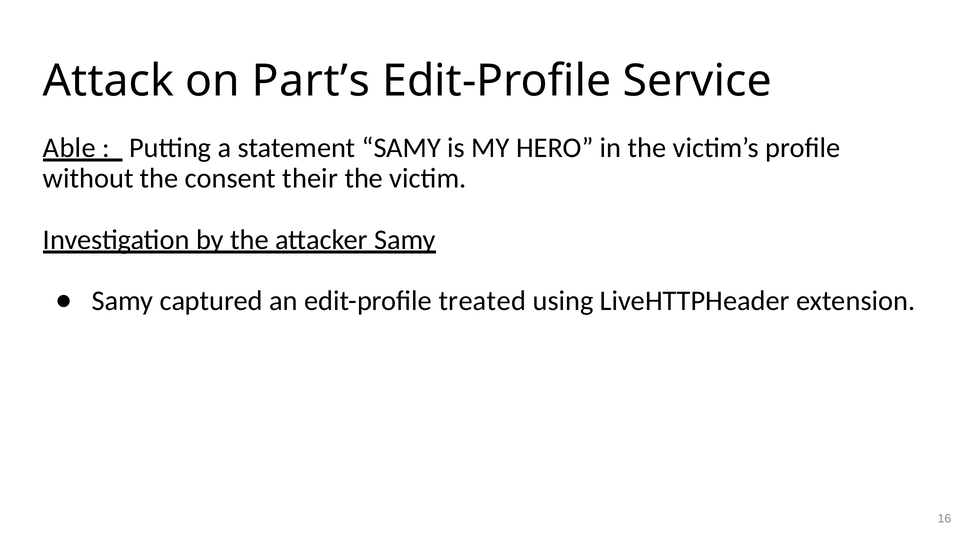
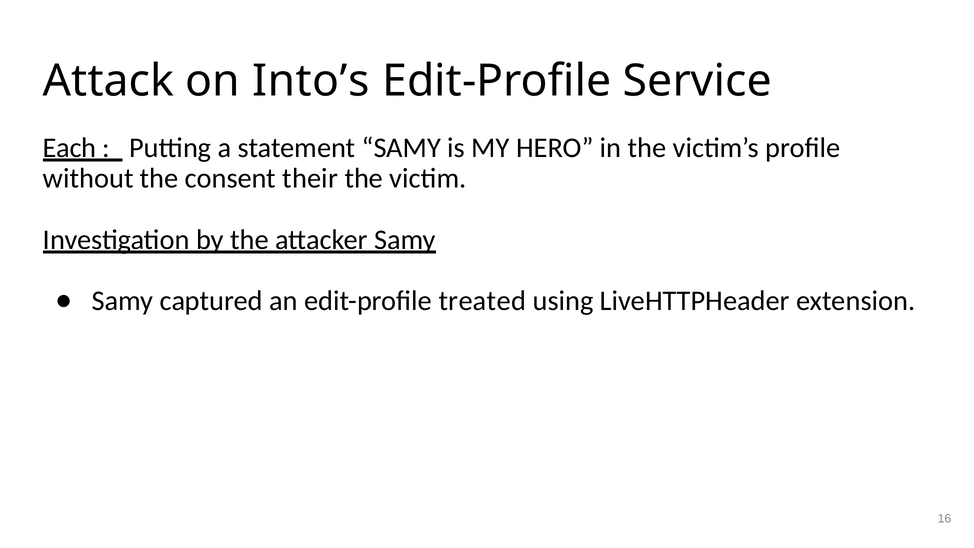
Part’s: Part’s -> Into’s (311, 81)
Able: Able -> Each (70, 148)
